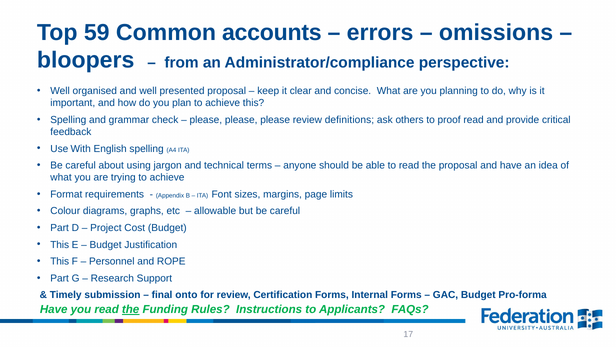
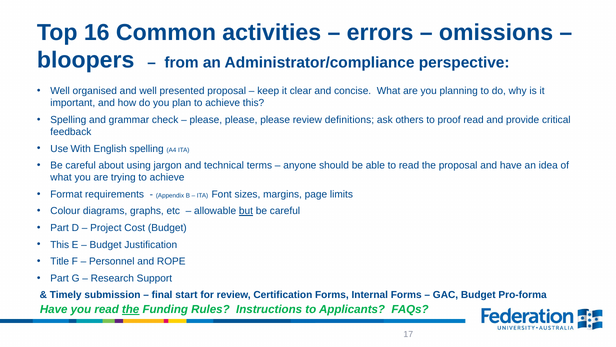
59: 59 -> 16 (97, 32)
accounts: accounts -> activities (272, 32)
but underline: none -> present (246, 211)
This: This -> Title (60, 261)
onto: onto -> start (186, 295)
